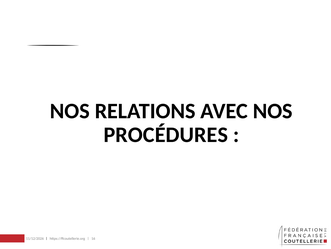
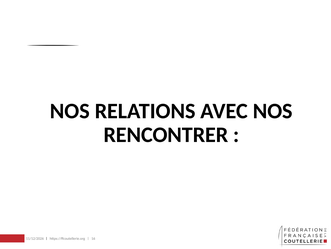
PROCÉDURES: PROCÉDURES -> RENCONTRER (166, 135)
